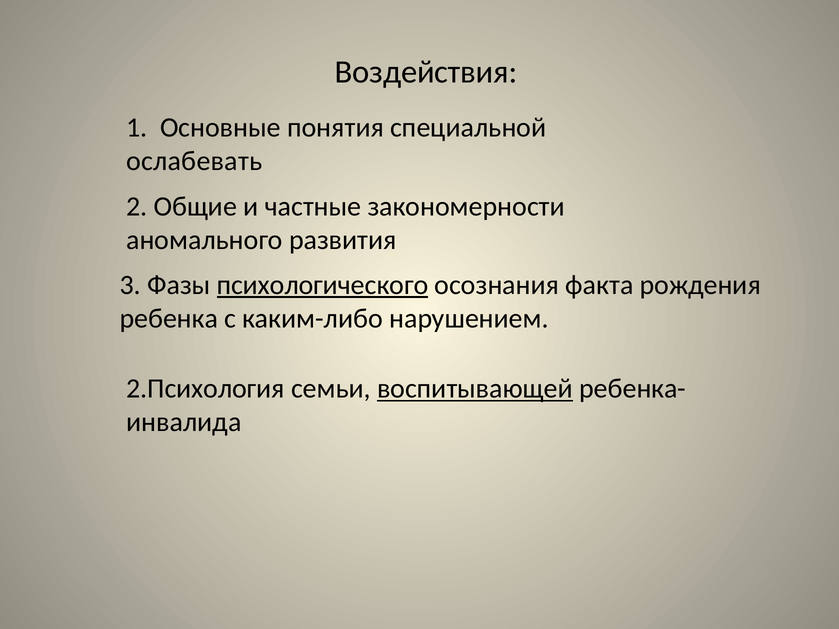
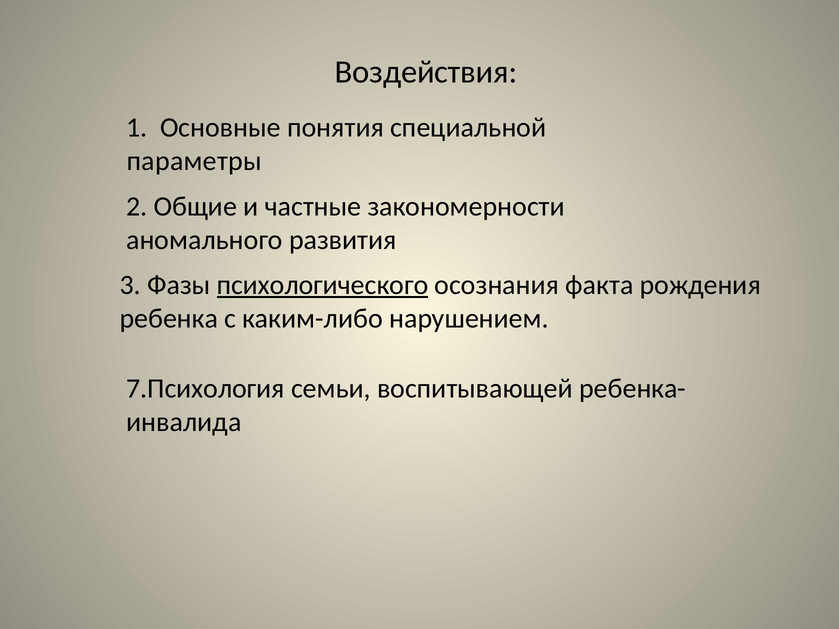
ослабевать: ослабевать -> параметры (194, 161)
2.Психология: 2.Психология -> 7.Психология (206, 389)
воспитывающей underline: present -> none (475, 389)
